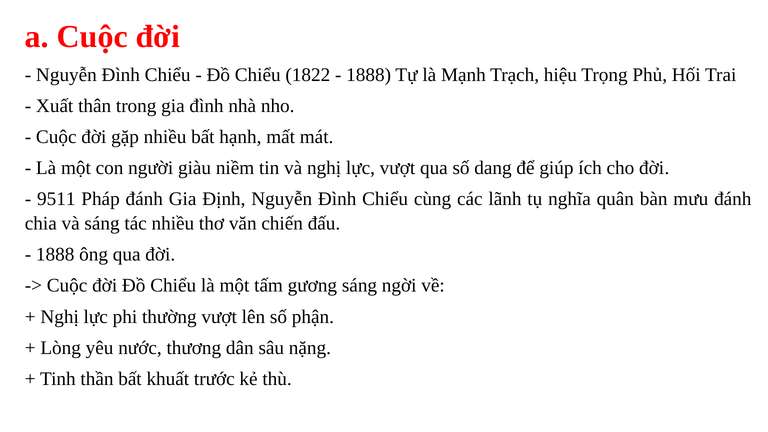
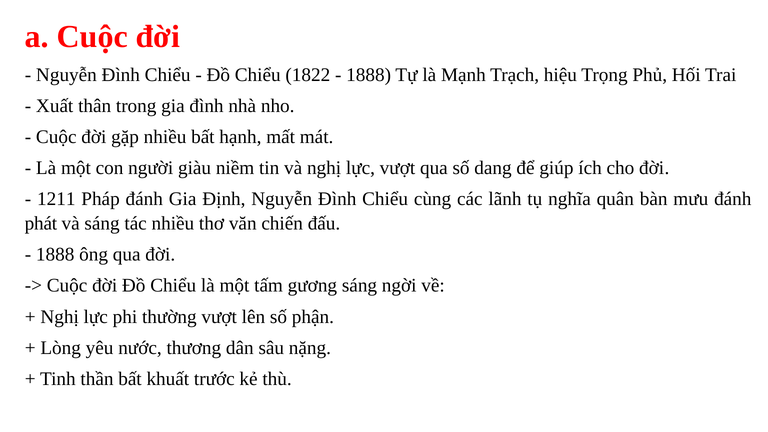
9511: 9511 -> 1211 (56, 199)
chia: chia -> phát (41, 224)
